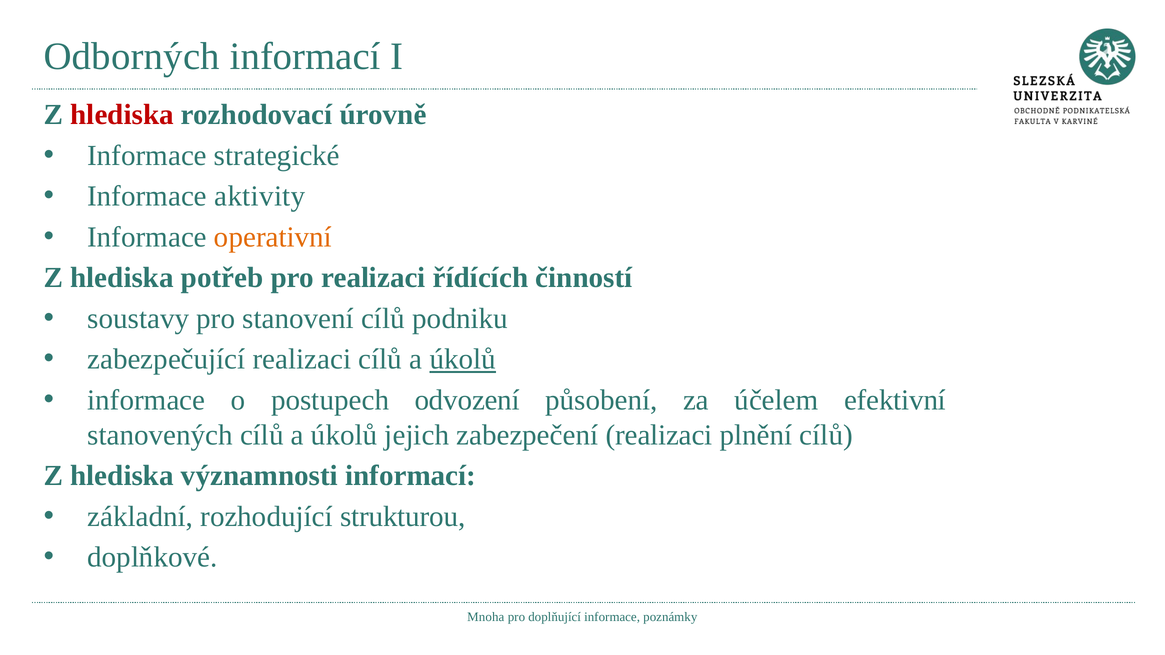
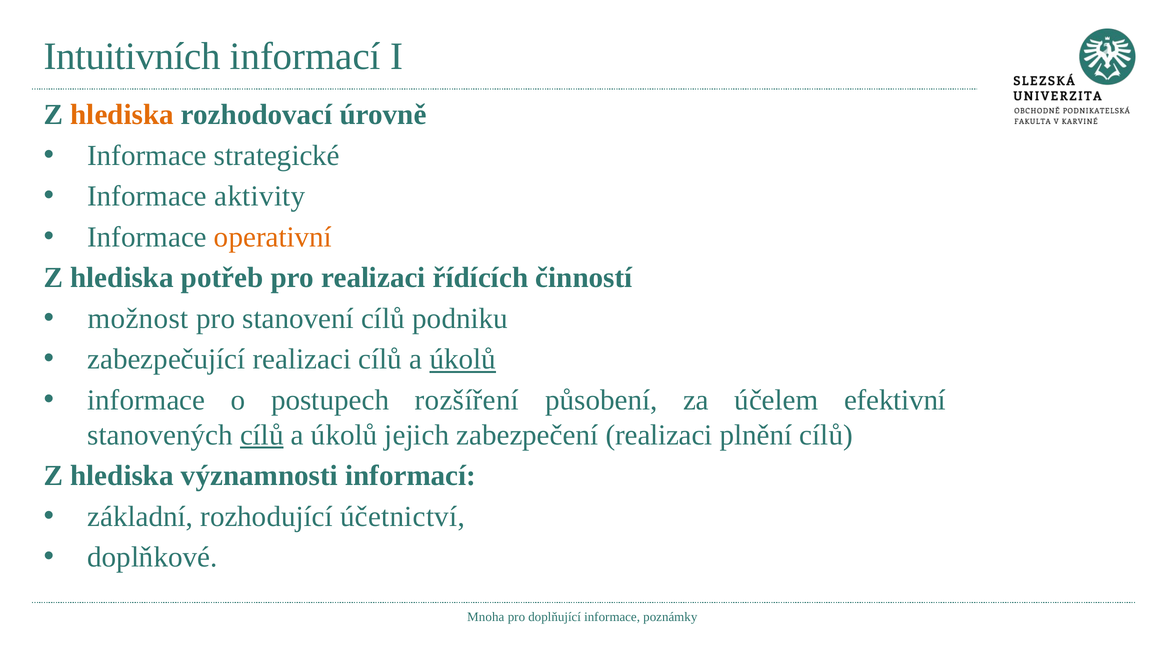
Odborných: Odborných -> Intuitivních (132, 57)
hlediska colour: red -> orange (122, 115)
soustavy: soustavy -> možnost (138, 319)
odvození: odvození -> rozšíření (467, 400)
cílů underline: none -> present (262, 435)
strukturou: strukturou -> účetnictví (402, 517)
